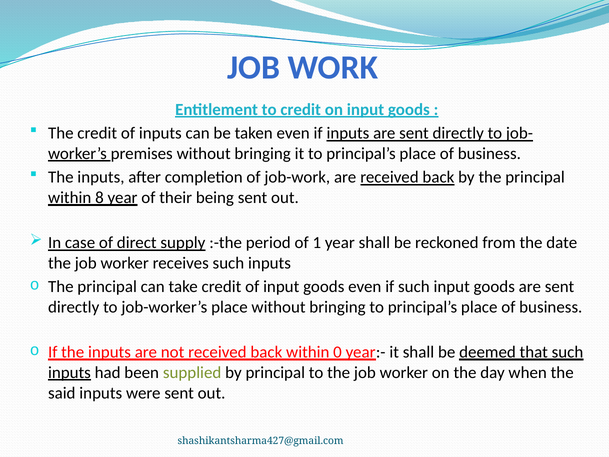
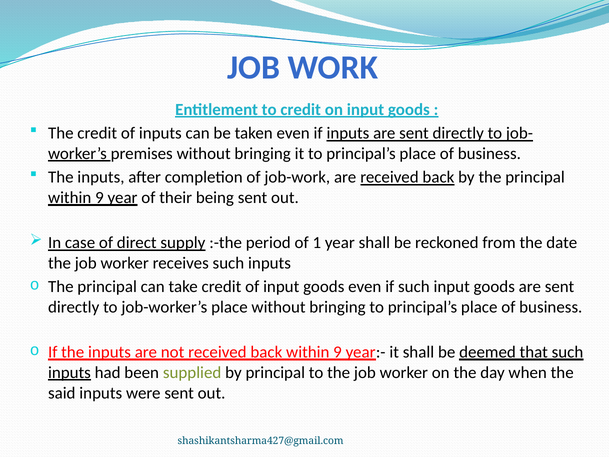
8: 8 -> 9 (99, 198)
back within 0: 0 -> 9 (338, 352)
